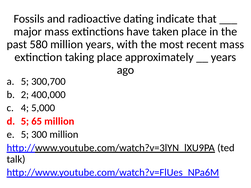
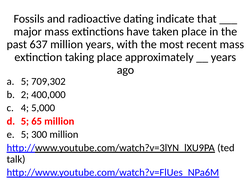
580: 580 -> 637 (39, 44)
300,700: 300,700 -> 709,302 (48, 81)
